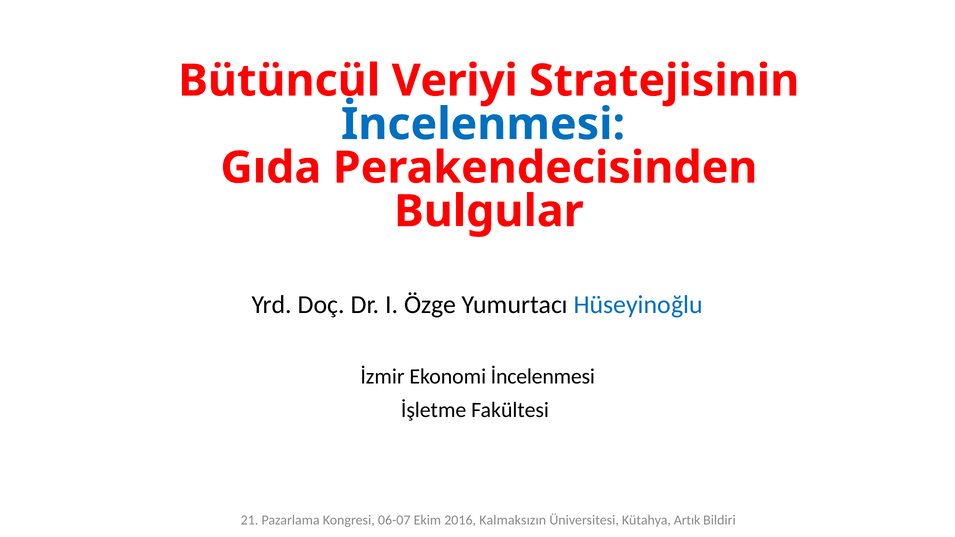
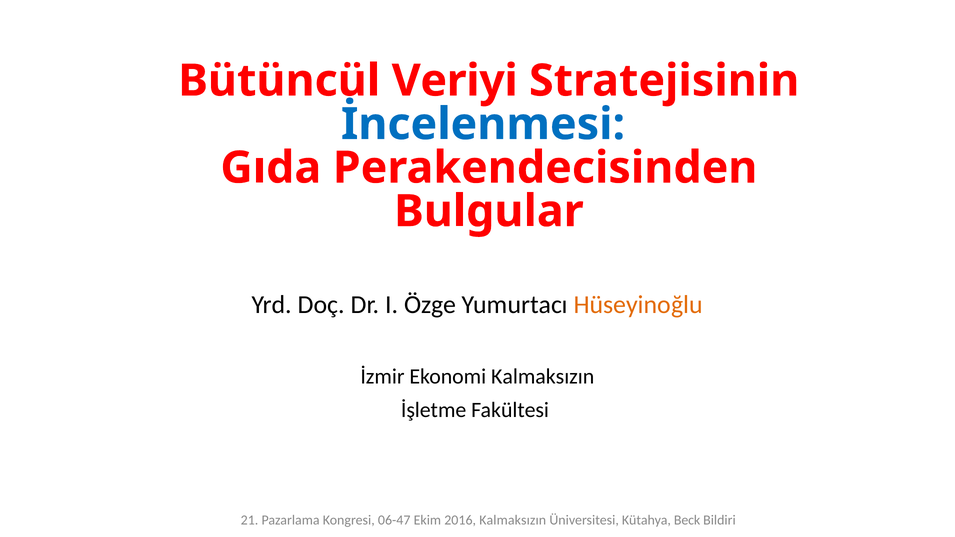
Hüseyinoğlu colour: blue -> orange (638, 305)
Ekonomi İncelenmesi: İncelenmesi -> Kalmaksızın (543, 377)
06-07: 06-07 -> 06-47 (394, 520)
Artık: Artık -> Beck (687, 520)
